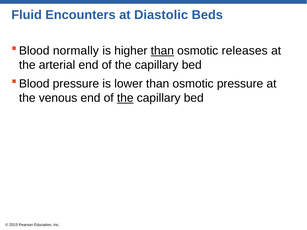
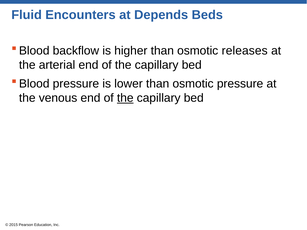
Diastolic: Diastolic -> Depends (161, 15)
normally: normally -> backflow (76, 51)
than underline: present -> none (162, 51)
